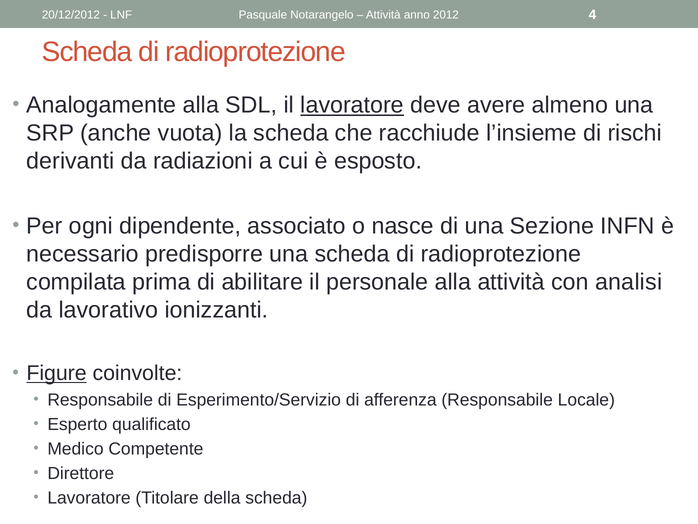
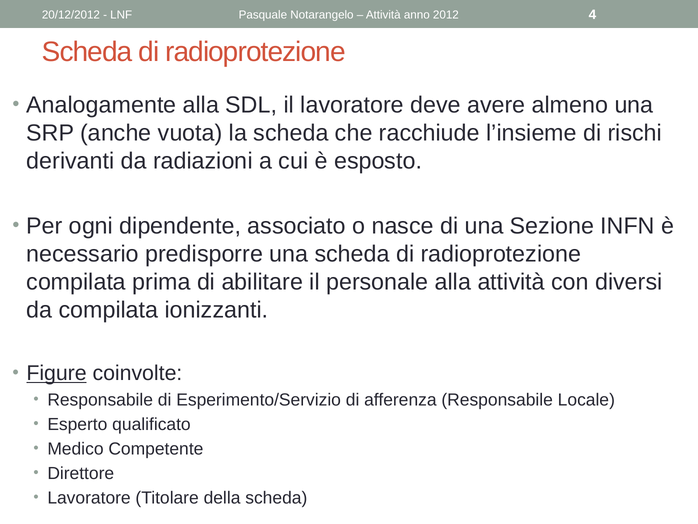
lavoratore underline: present -> none (352, 105)
analisi: analisi -> diversi (629, 282)
da lavorativo: lavorativo -> compilata (109, 310)
